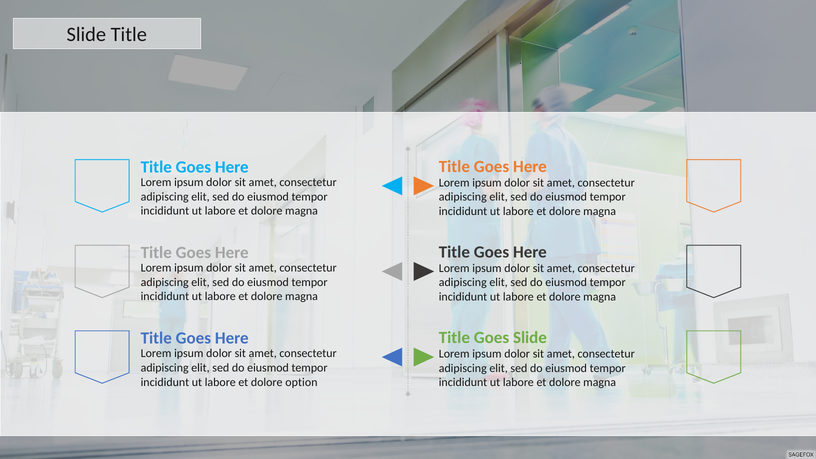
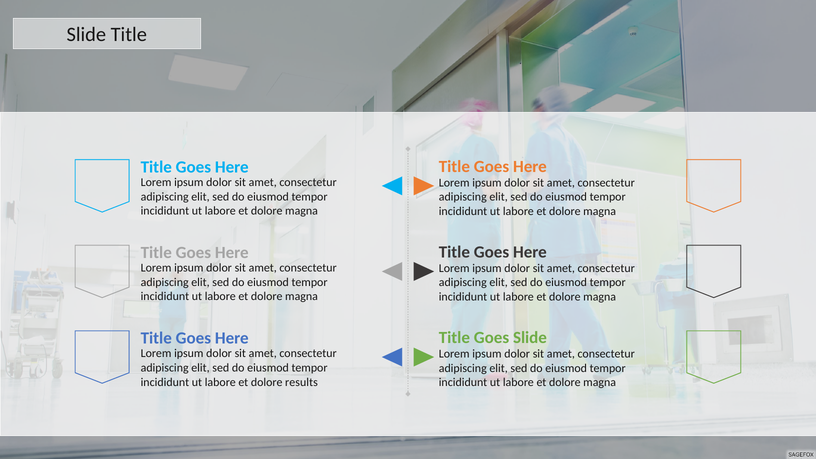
option: option -> results (301, 382)
